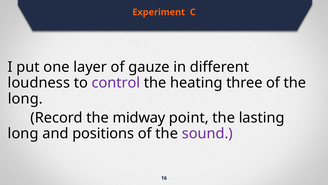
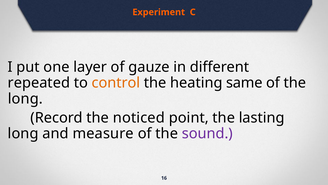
loudness: loudness -> repeated (39, 83)
control colour: purple -> orange (116, 83)
three: three -> same (244, 83)
midway: midway -> noticed (139, 117)
positions: positions -> measure (103, 133)
